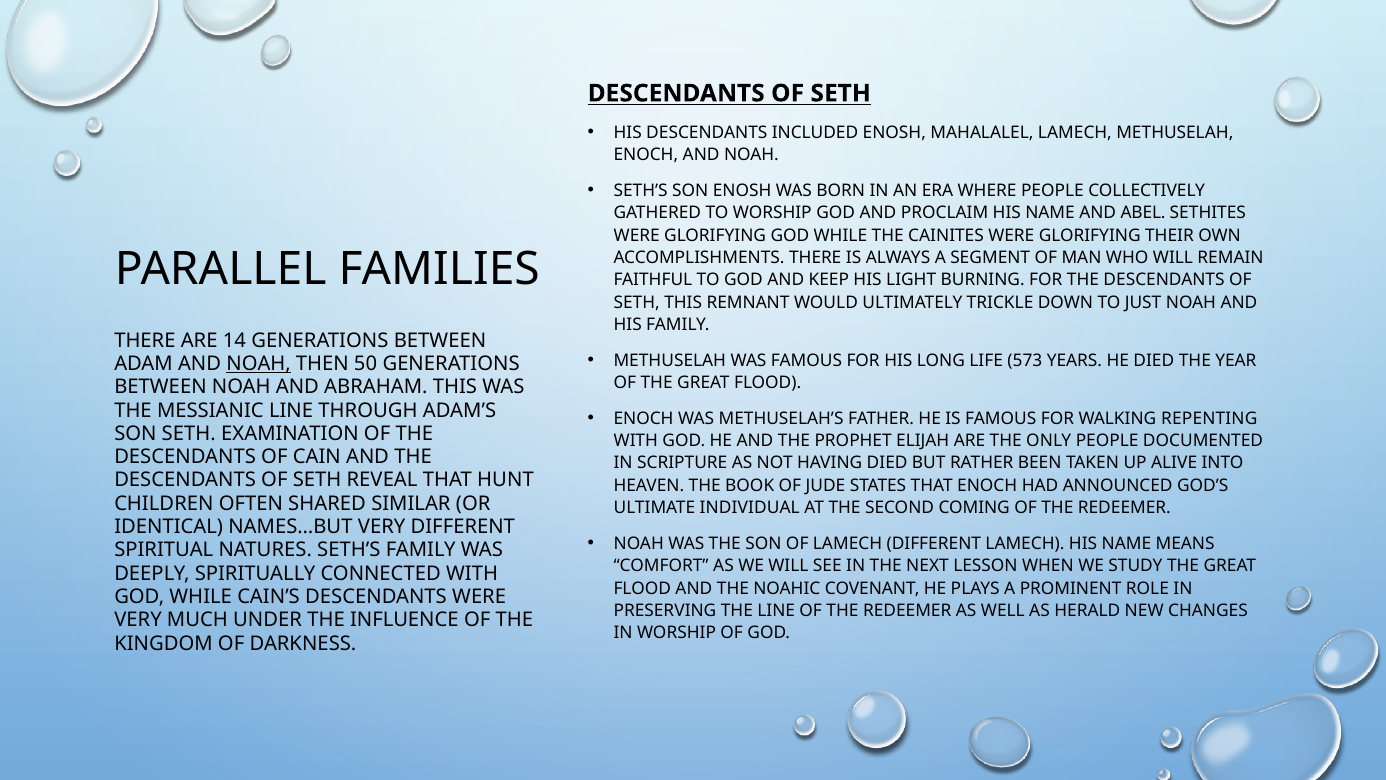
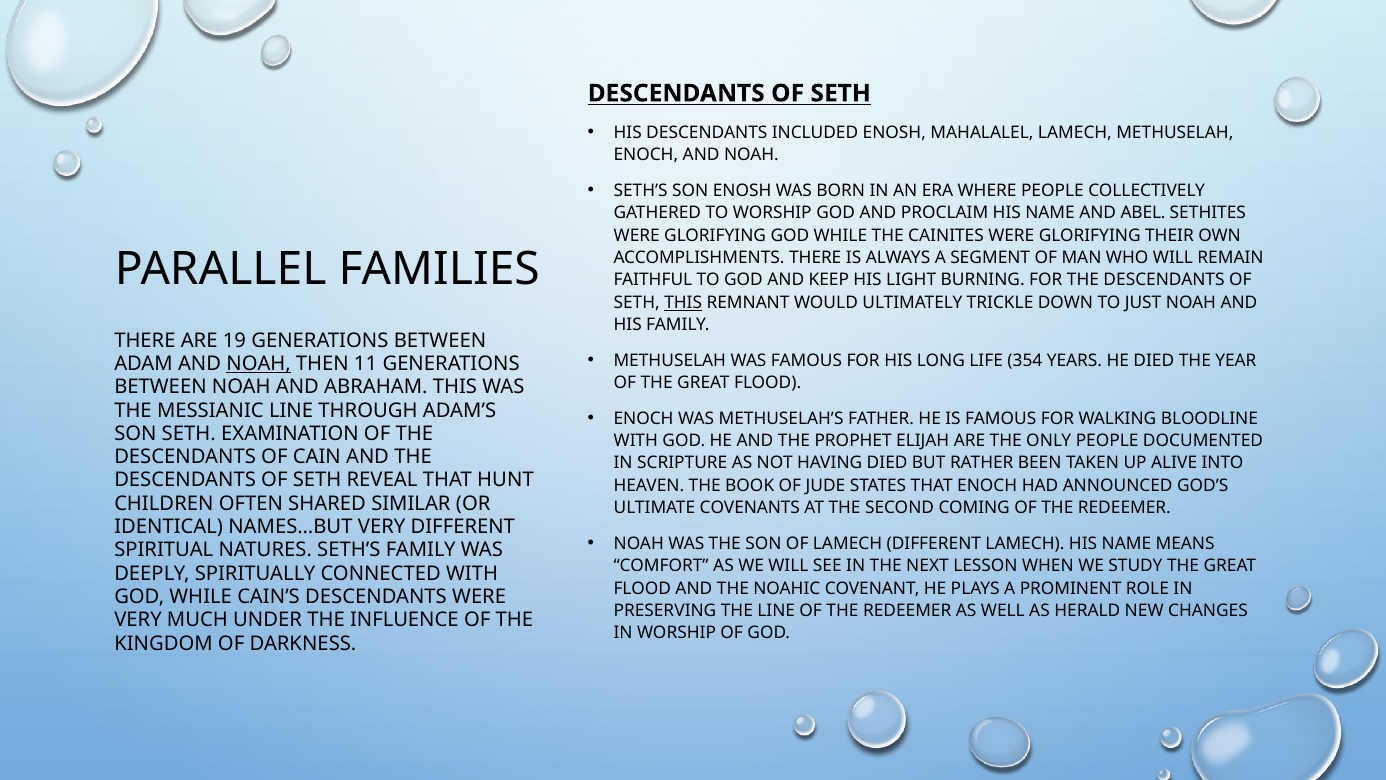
THIS underline: none -> present (683, 302)
14: 14 -> 19 (234, 340)
573: 573 -> 354 (1025, 360)
50: 50 -> 11 (366, 364)
REPENTING: REPENTING -> BLOODLINE (1209, 418)
INDIVIDUAL: INDIVIDUAL -> COVENANTS (750, 508)
